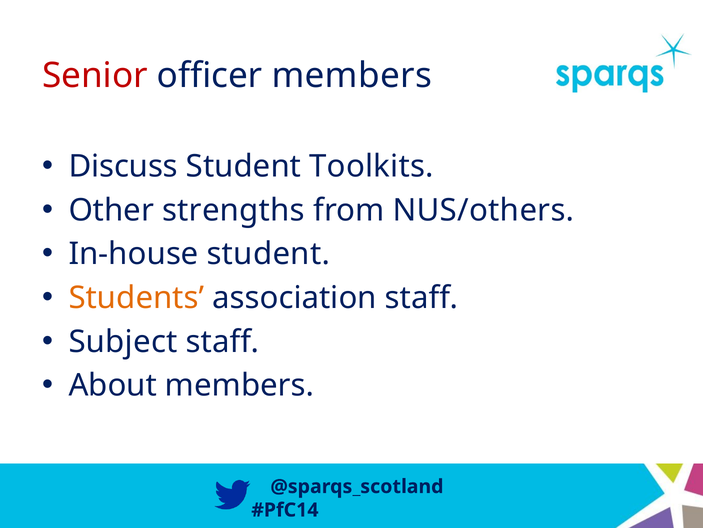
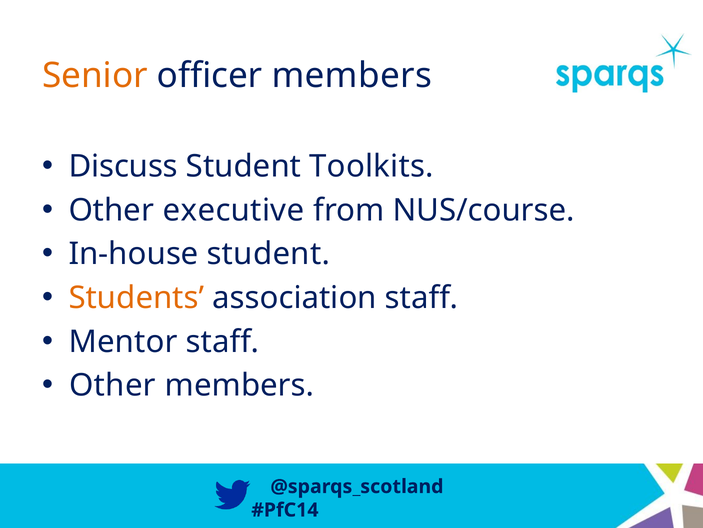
Senior colour: red -> orange (95, 76)
strengths: strengths -> executive (234, 210)
NUS/others: NUS/others -> NUS/course (484, 210)
Subject: Subject -> Mentor (123, 341)
About: About -> Other (112, 385)
